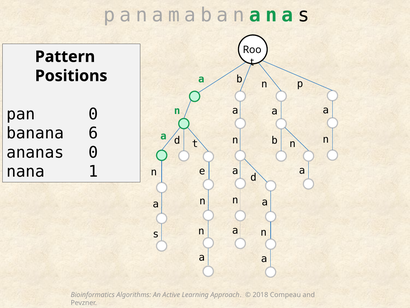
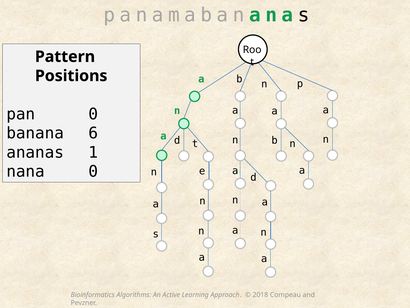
ananas 0: 0 -> 1 (93, 152)
nana 1: 1 -> 0 (93, 171)
